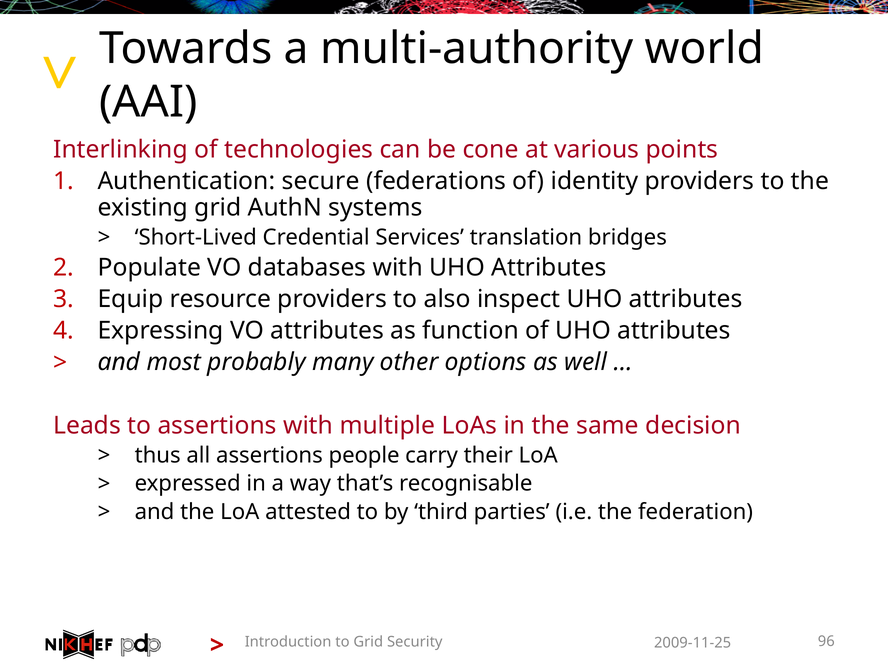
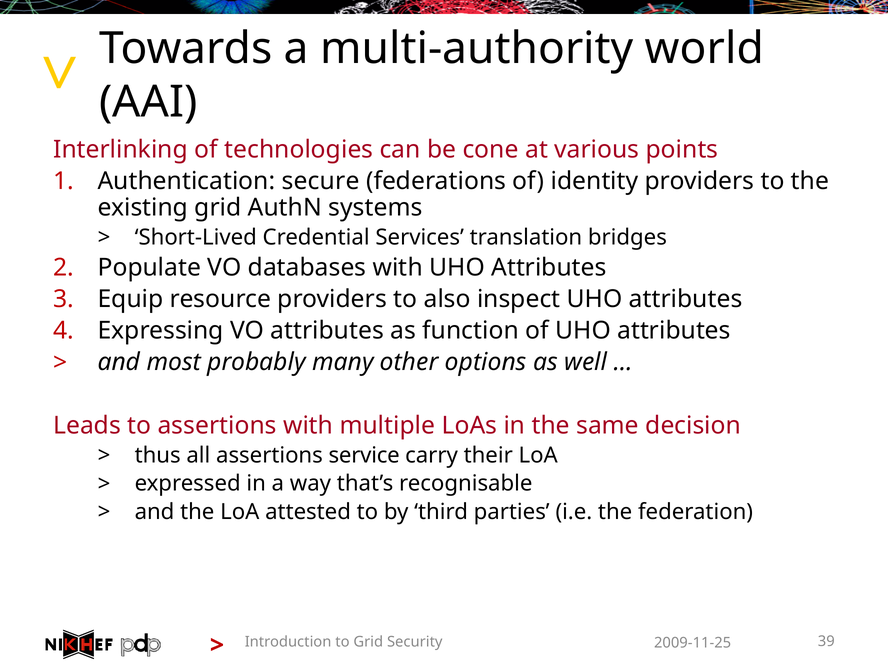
people: people -> service (364, 455)
96: 96 -> 39 (826, 642)
